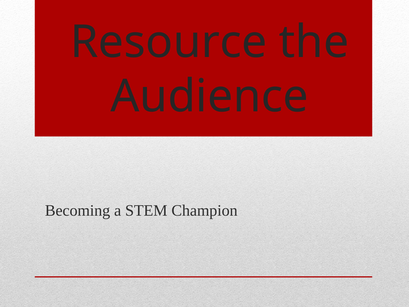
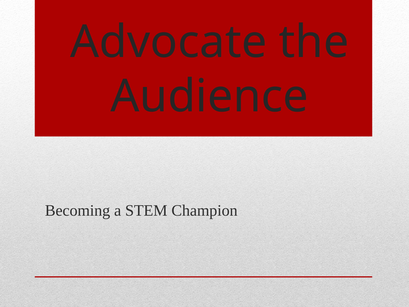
Resource: Resource -> Advocate (169, 42)
